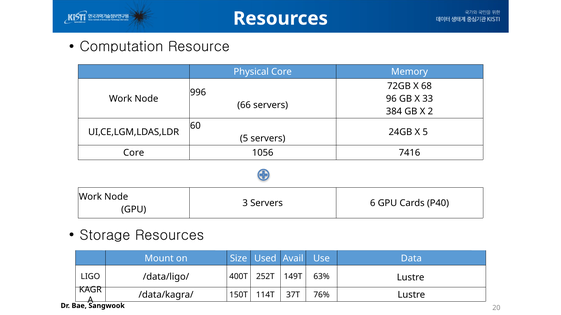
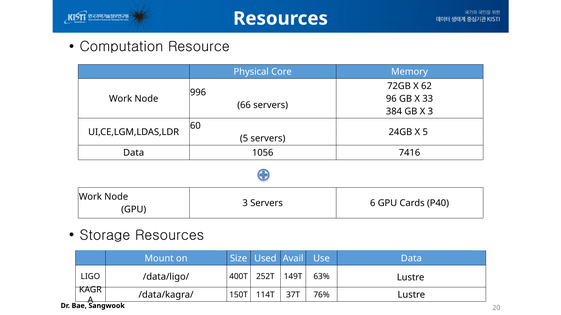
68: 68 -> 62 (426, 86)
X 2: 2 -> 3 (430, 112)
Core: Core -> Data (134, 153)
